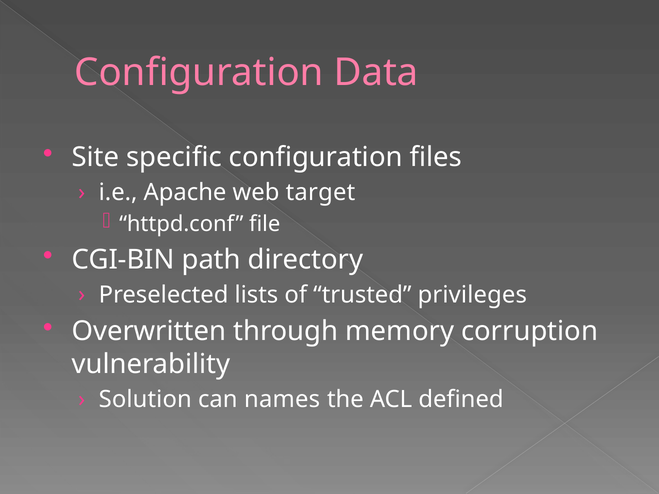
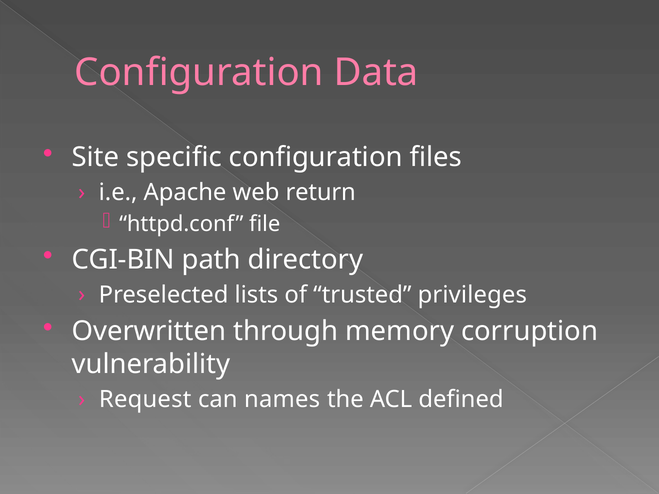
target: target -> return (321, 193)
Solution: Solution -> Request (145, 400)
